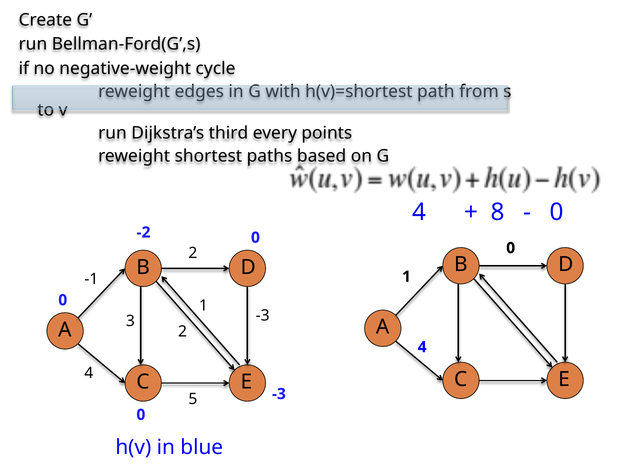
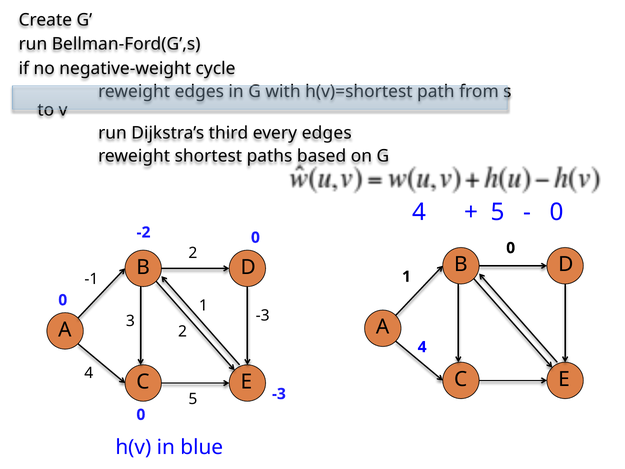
every points: points -> edges (327, 133)
8: 8 -> 5 (498, 212)
